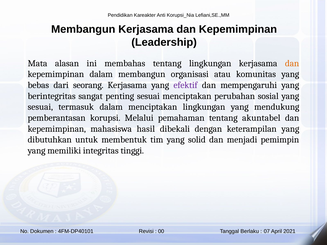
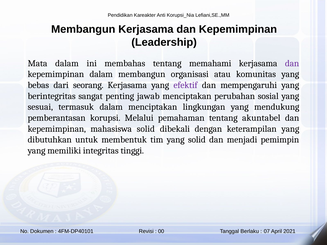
Mata alasan: alasan -> dalam (67, 63)
tentang lingkungan: lingkungan -> memahami (210, 63)
dan colour: orange -> purple (292, 63)
penting sesuai: sesuai -> jawab (148, 96)
mahasiswa hasil: hasil -> solid (146, 129)
